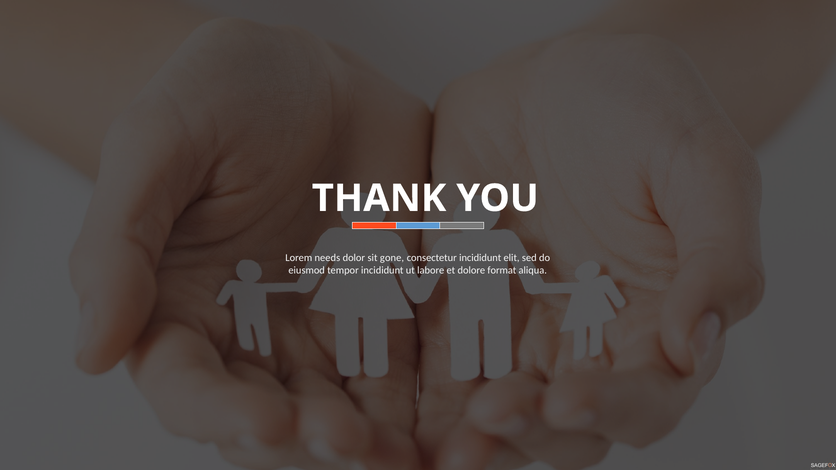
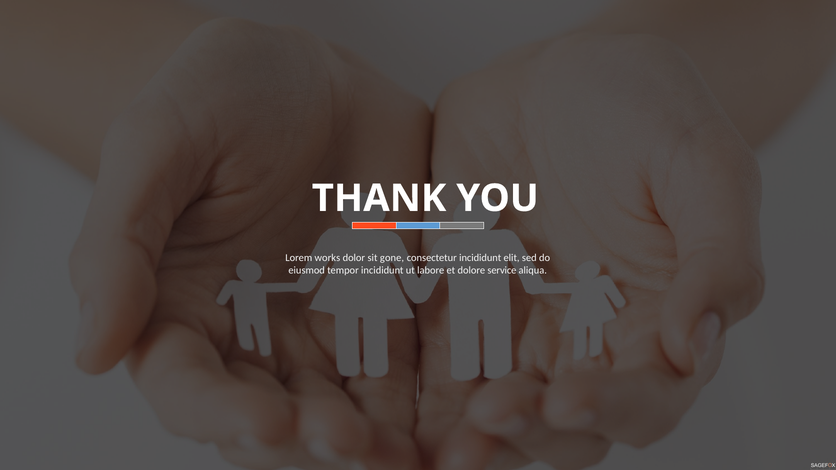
needs: needs -> works (327, 258)
format: format -> service (502, 271)
